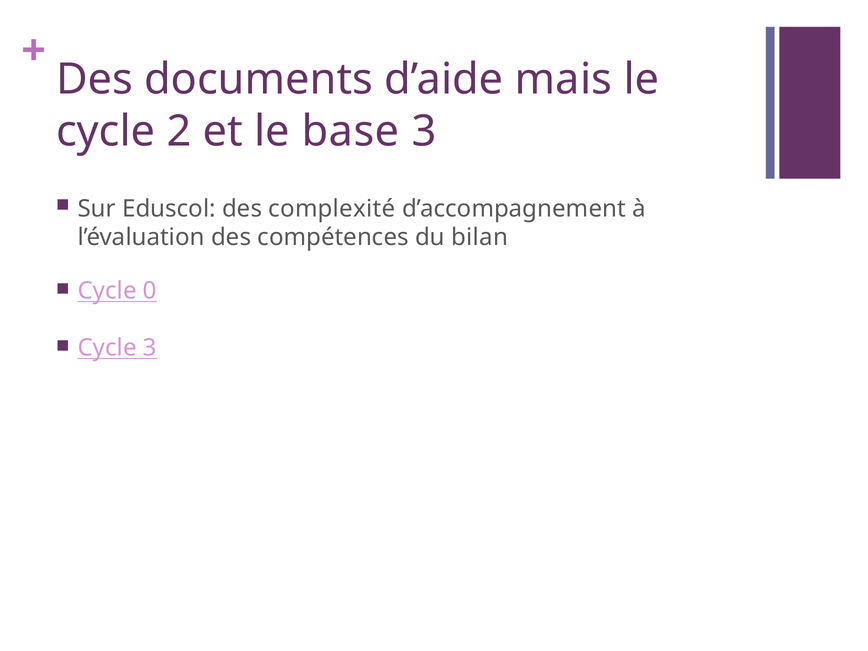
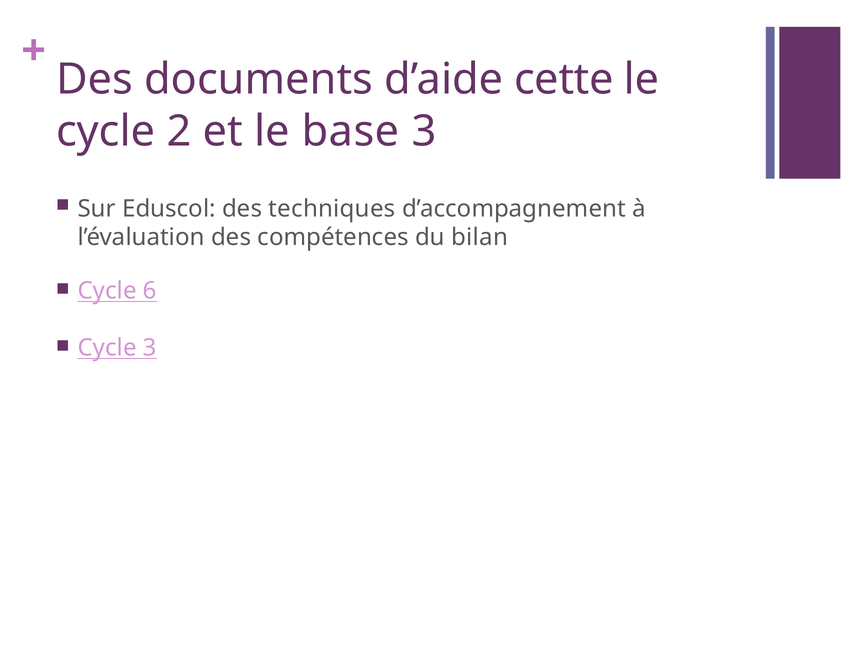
mais: mais -> cette (564, 79)
complexité: complexité -> techniques (332, 209)
0: 0 -> 6 (150, 291)
